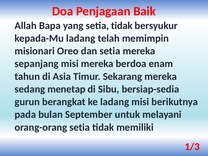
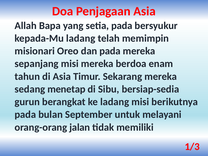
Penjagaan Baik: Baik -> Asia (145, 11)
yang setia tidak: tidak -> pada (122, 26)
dan setia: setia -> pada (110, 51)
orang-orang setia: setia -> jalan (80, 127)
